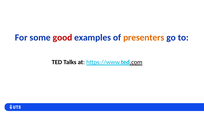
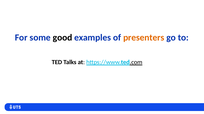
good colour: red -> black (62, 38)
